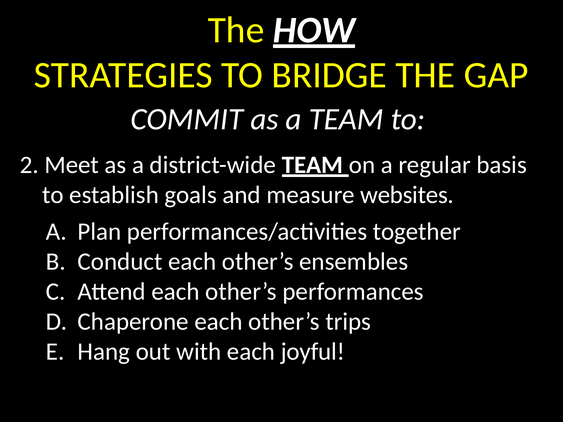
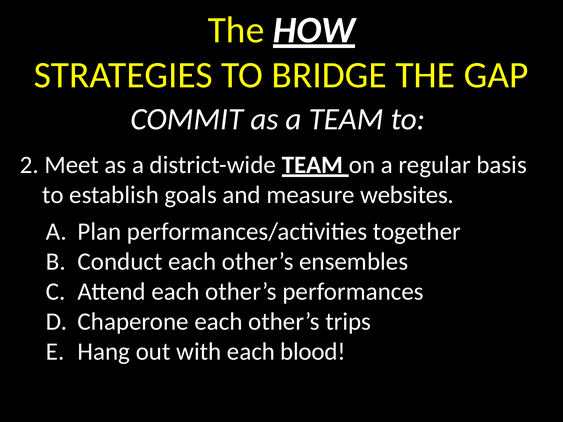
joyful: joyful -> blood (313, 352)
